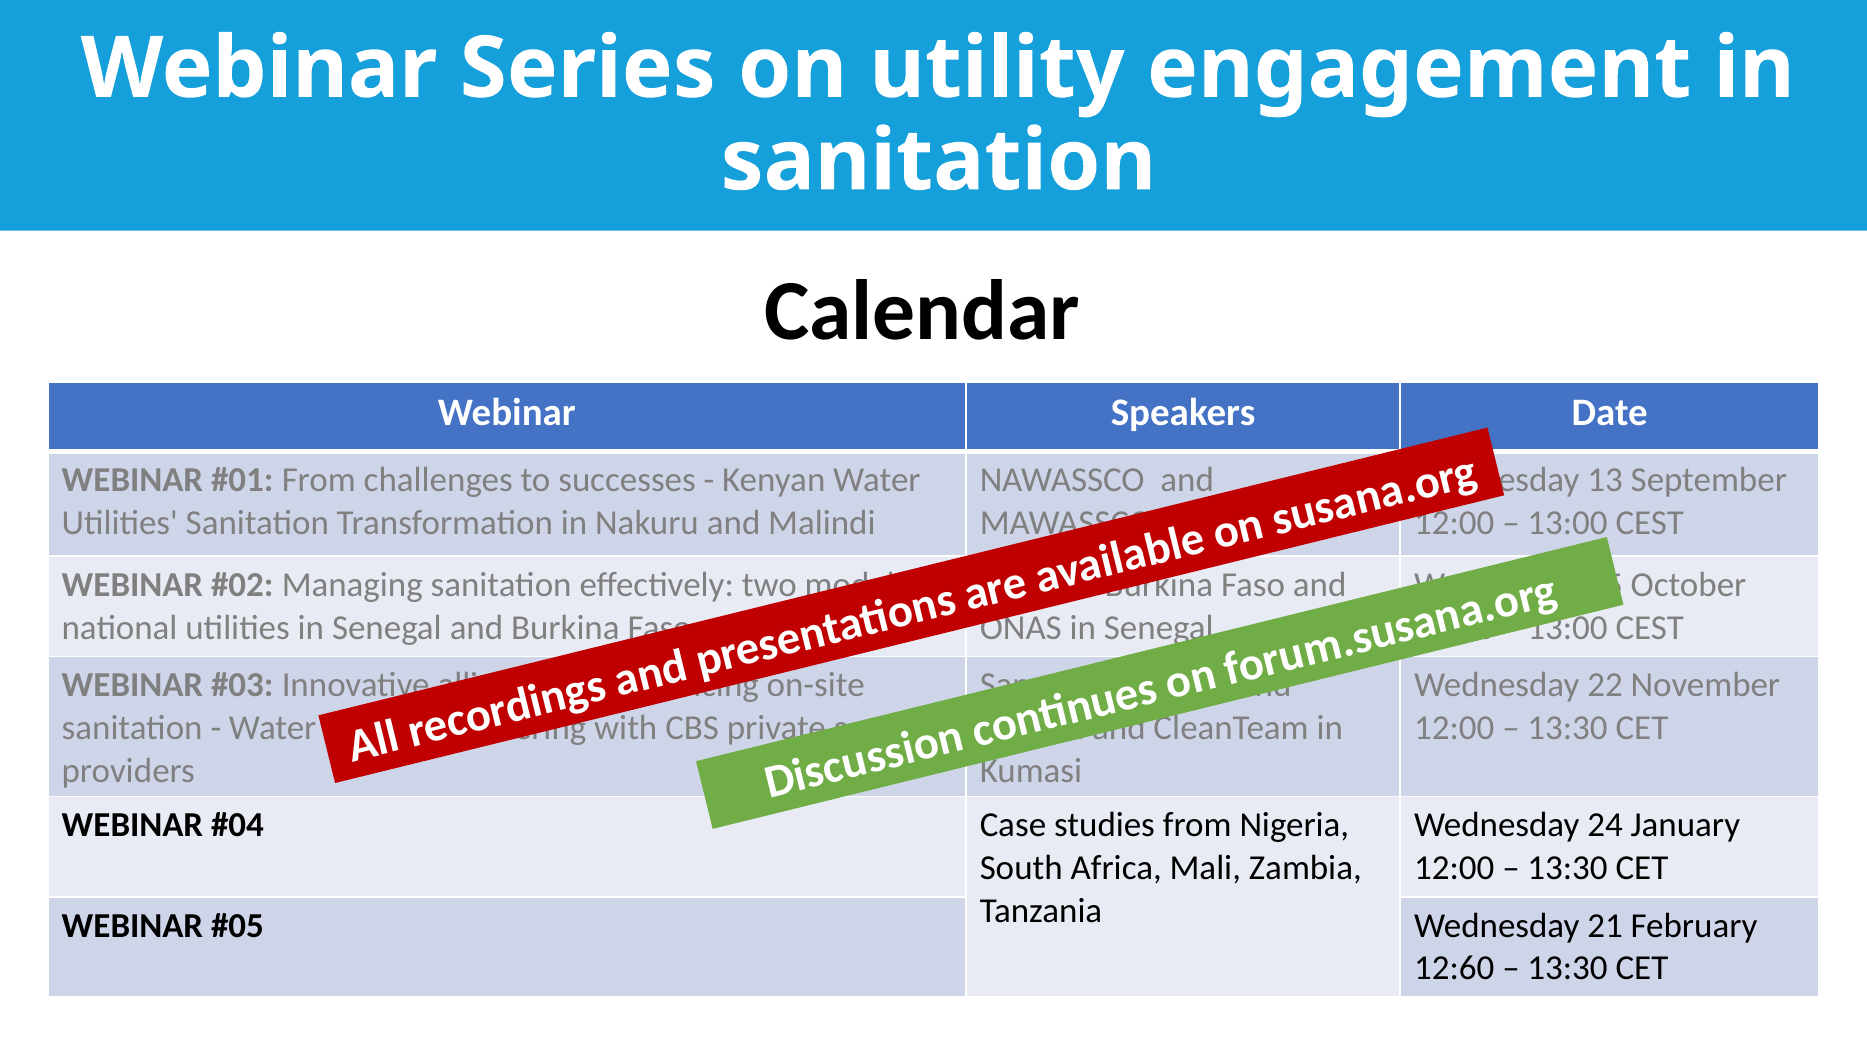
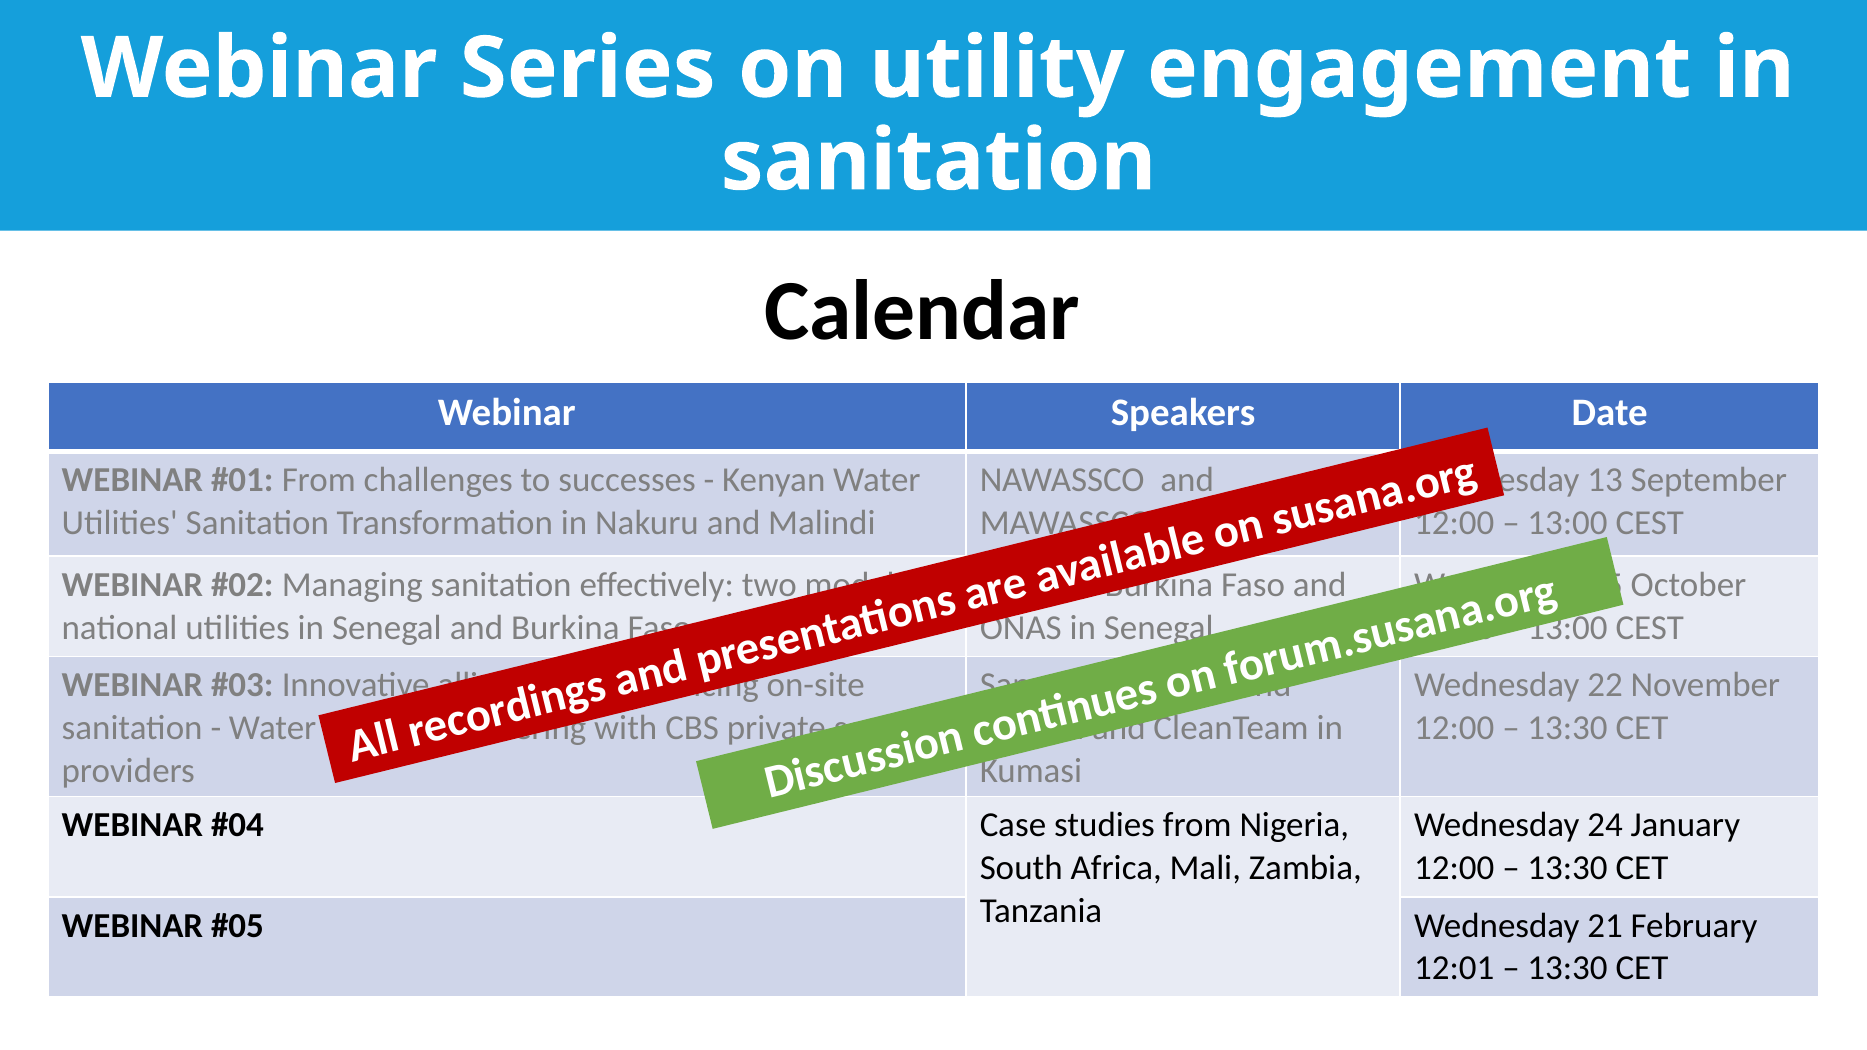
12:60: 12:60 -> 12:01 (1454, 968)
